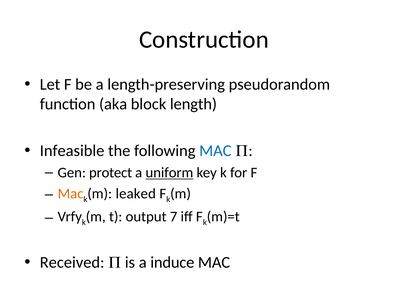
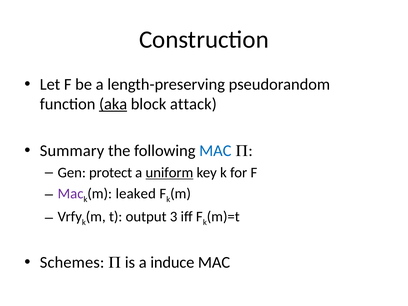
aka underline: none -> present (113, 104)
length: length -> attack (193, 104)
Infeasible: Infeasible -> Summary (72, 151)
Mac colour: orange -> purple (71, 194)
7: 7 -> 3 (174, 217)
Received: Received -> Schemes (72, 262)
